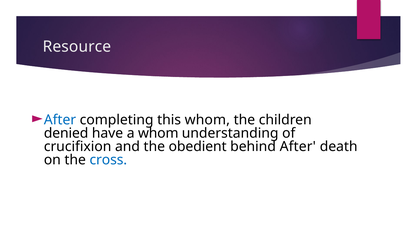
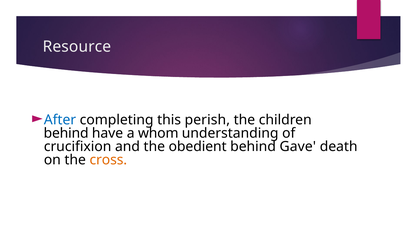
this whom: whom -> perish (207, 120)
denied: denied -> behind (66, 133)
behind After: After -> Gave (298, 146)
cross colour: blue -> orange (108, 160)
